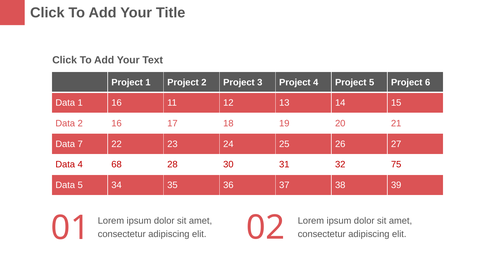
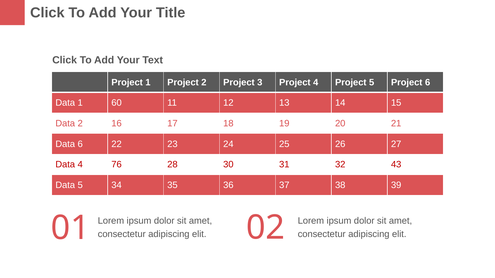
1 16: 16 -> 60 (117, 103)
Data 7: 7 -> 6 (80, 144)
68: 68 -> 76 (117, 165)
75: 75 -> 43 (396, 165)
